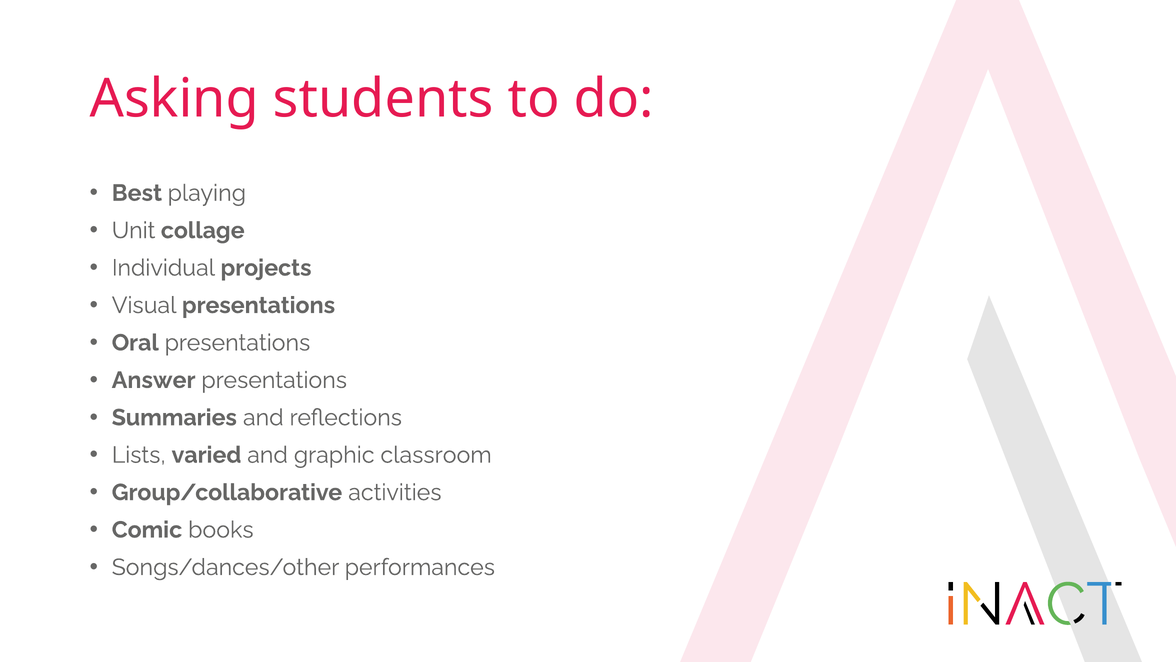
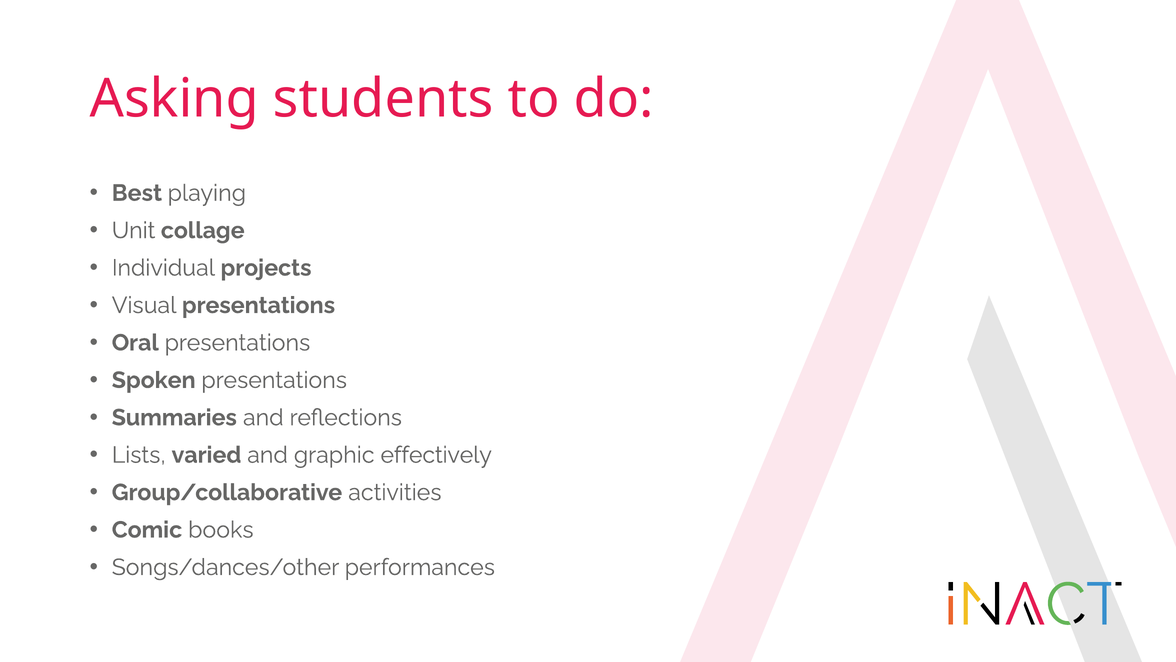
Answer: Answer -> Spoken (154, 380)
classroom: classroom -> effectively (436, 455)
